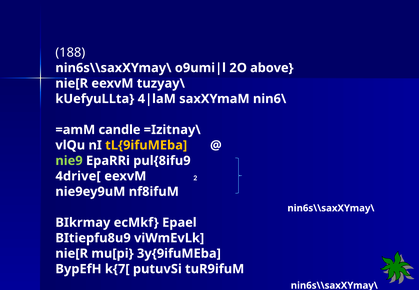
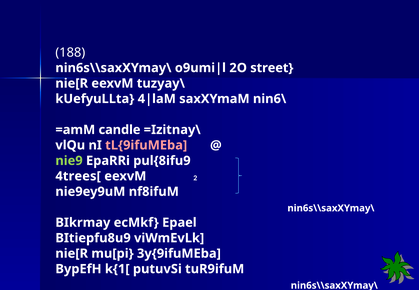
above: above -> street (272, 68)
tL{9ifuMEba colour: yellow -> pink (146, 145)
4drive[: 4drive[ -> 4trees[ (78, 176)
k{7[: k{7[ -> k{1[ (117, 269)
